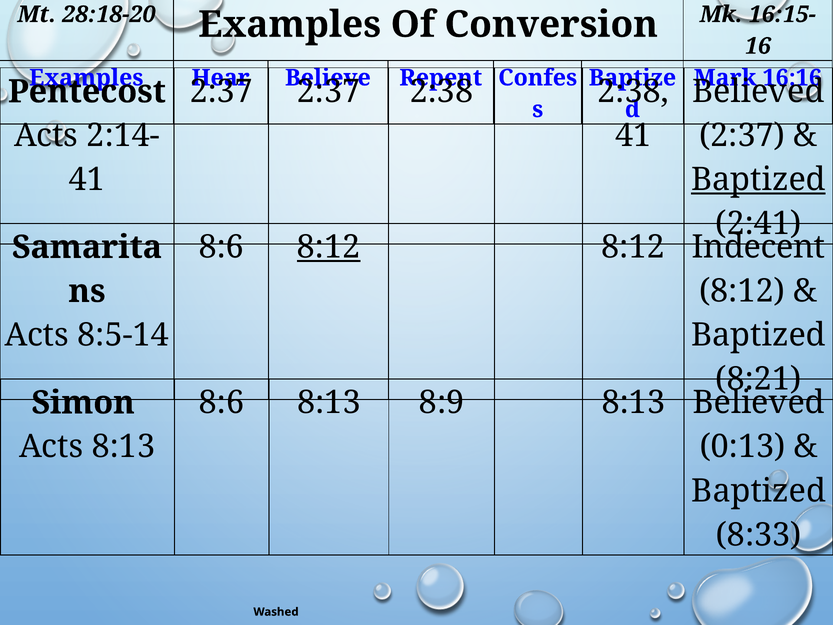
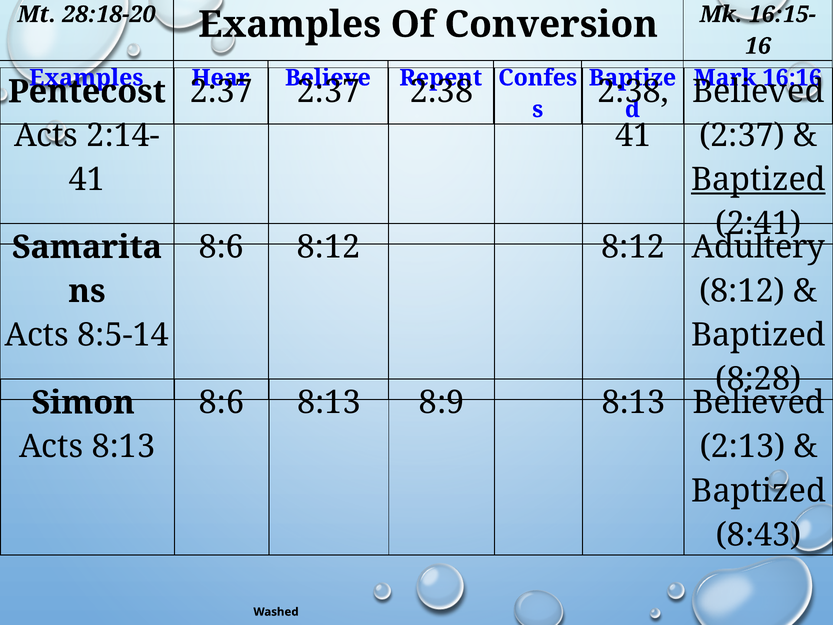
8:12 underline: present -> none (329, 247)
Indecent: Indecent -> Adultery (759, 247)
8:21: 8:21 -> 8:28 (758, 379)
0:13: 0:13 -> 2:13 (742, 447)
8:33: 8:33 -> 8:43 (759, 535)
